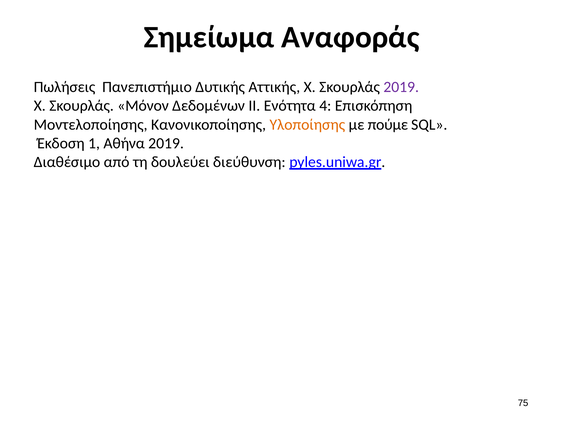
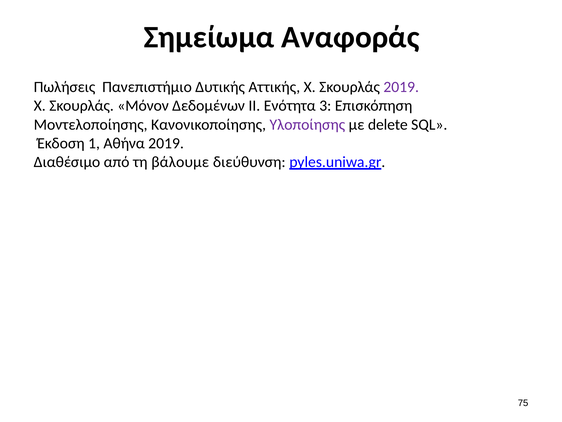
4: 4 -> 3 (325, 106)
Υλοποίησης colour: orange -> purple (307, 124)
πούμε: πούμε -> delete (388, 124)
δουλεύει: δουλεύει -> βάλουμε (180, 162)
